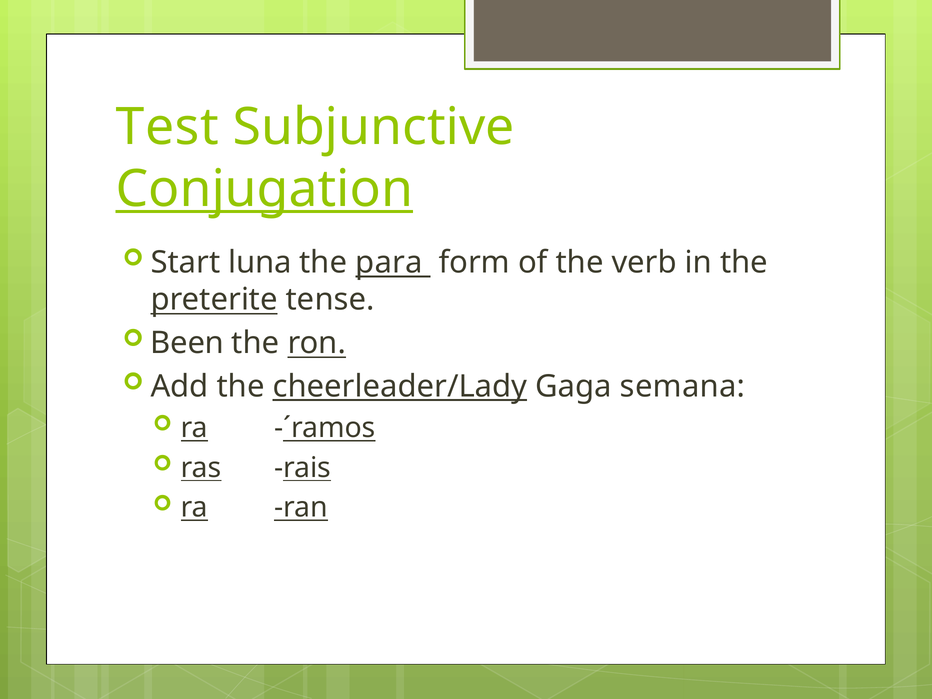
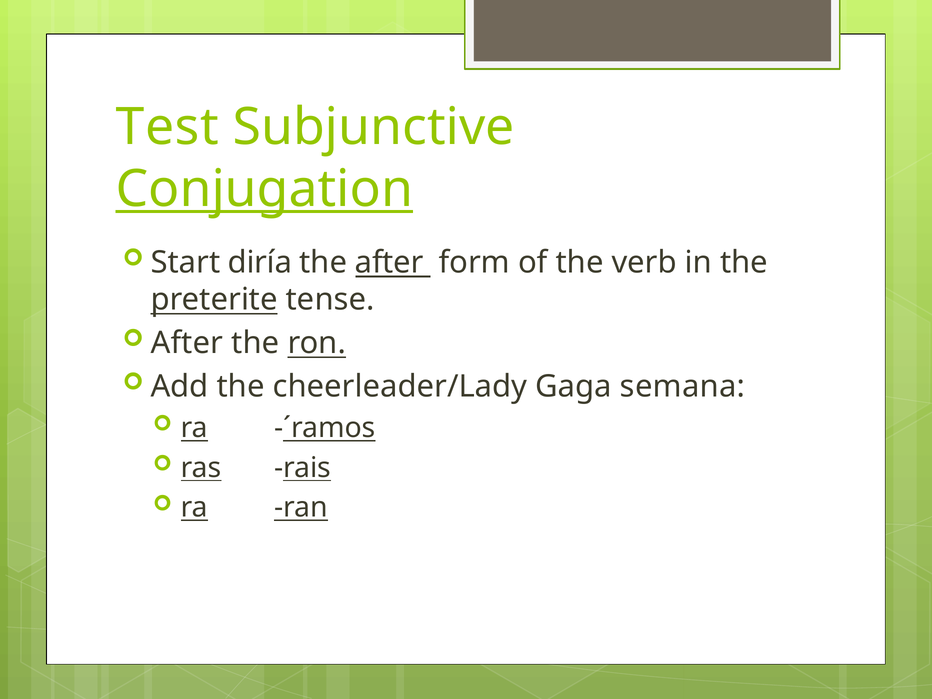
luna: luna -> diría (260, 262)
the para: para -> after (389, 262)
Been: Been -> After (187, 343)
cheerleader/Lady underline: present -> none (400, 387)
